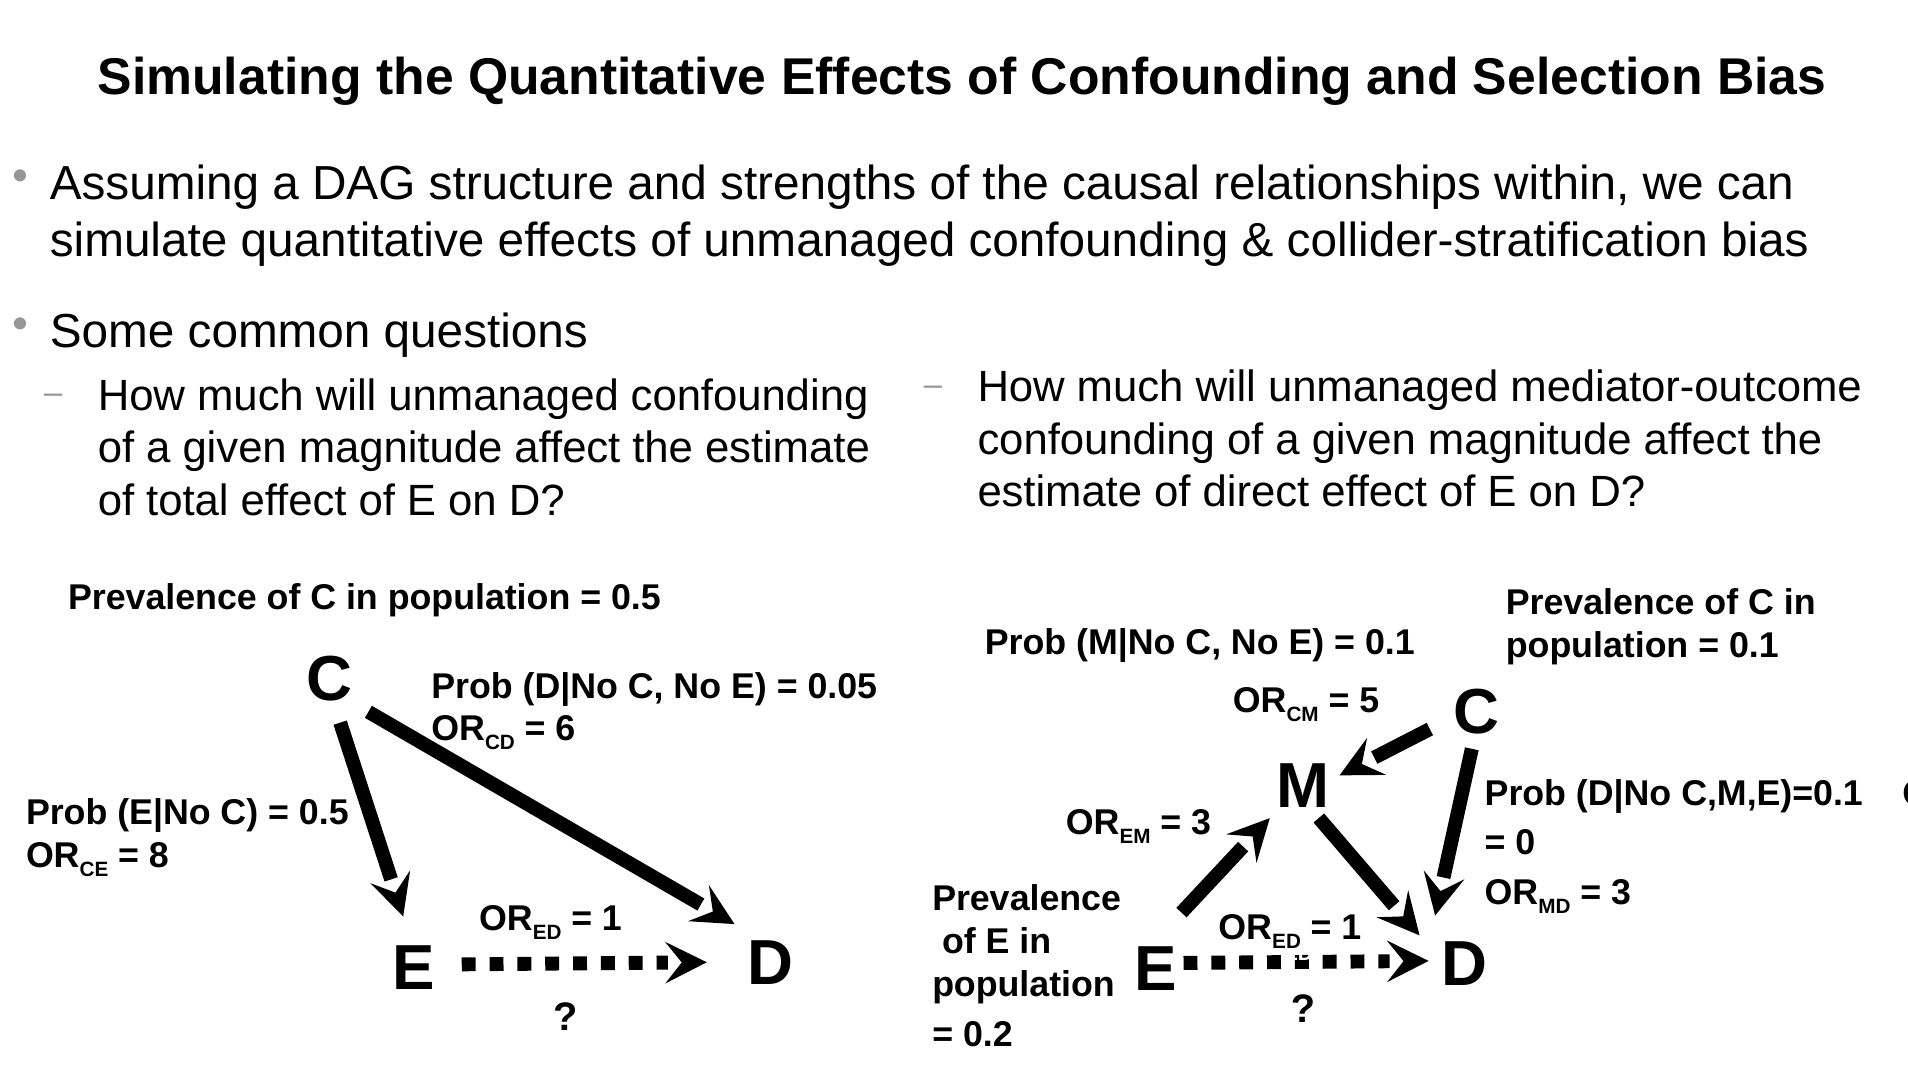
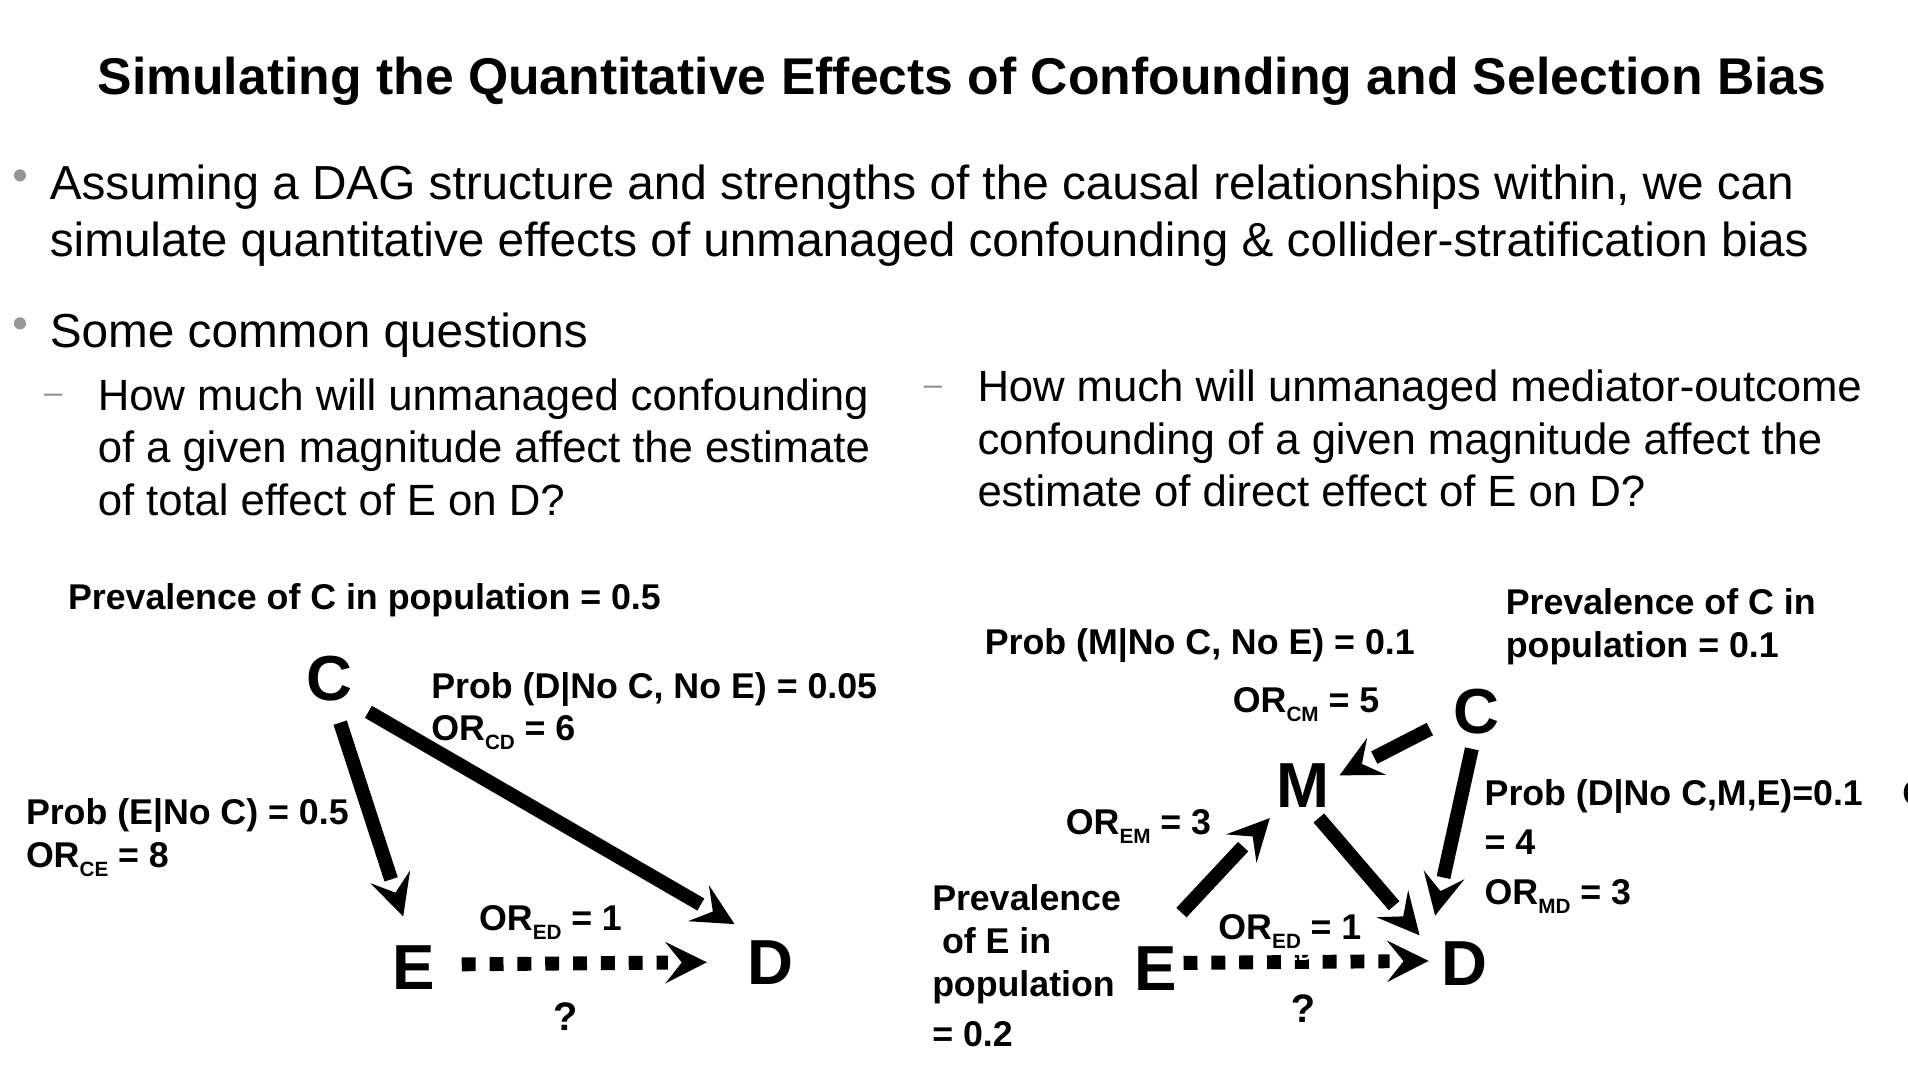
0: 0 -> 4 (1525, 842)
